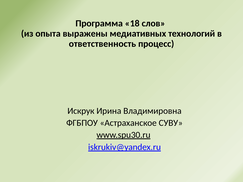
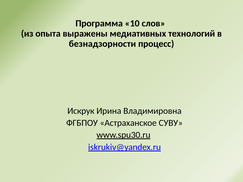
18: 18 -> 10 (132, 23)
ответственность: ответственность -> безнадзорности (102, 44)
